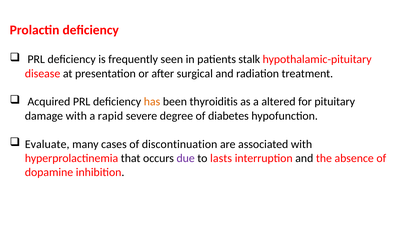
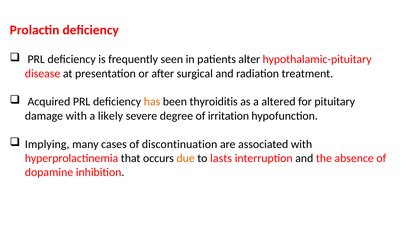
stalk: stalk -> alter (249, 59)
rapid: rapid -> likely (110, 116)
diabetes: diabetes -> irritation (228, 116)
Evaluate: Evaluate -> Implying (47, 144)
due colour: purple -> orange (186, 158)
